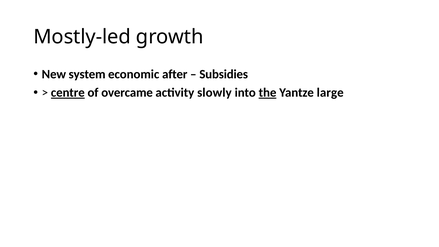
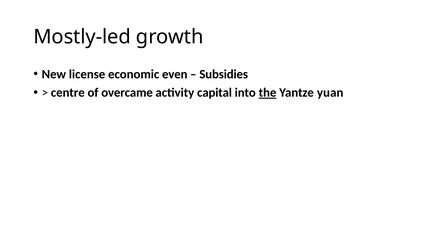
system: system -> license (87, 74)
after: after -> even (175, 74)
centre underline: present -> none (68, 93)
slowly: slowly -> capital (215, 93)
large: large -> yuan (330, 93)
